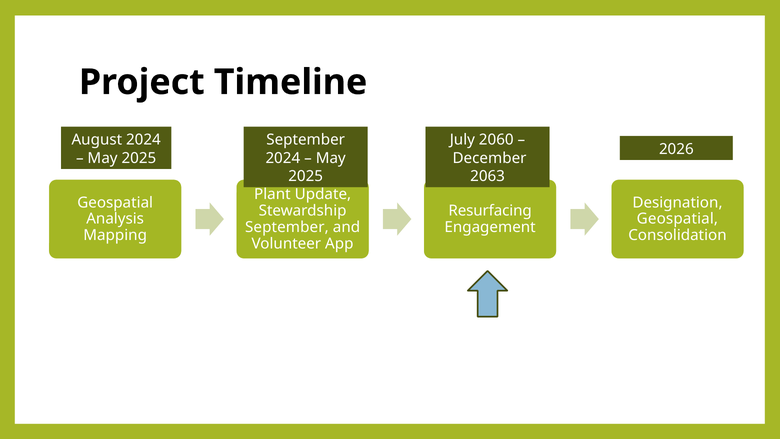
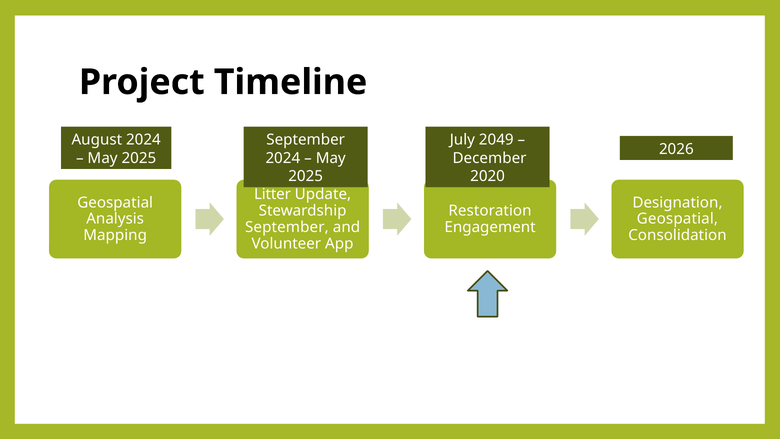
2060: 2060 -> 2049 (496, 140)
2063: 2063 -> 2020 (488, 176)
Plant: Plant -> Litter (272, 194)
Resurfacing: Resurfacing -> Restoration (490, 211)
